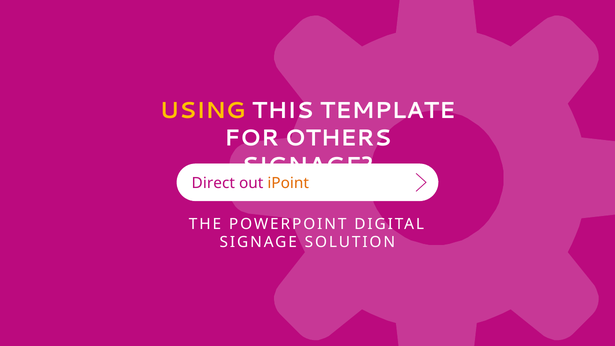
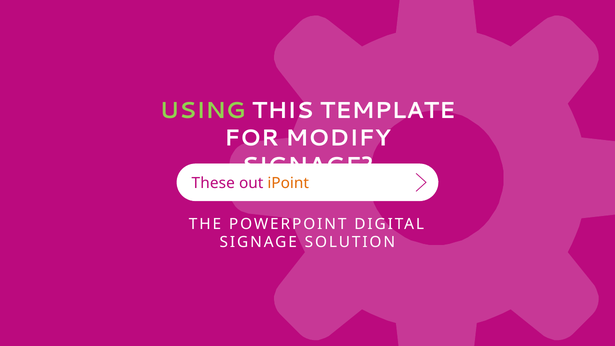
USING colour: yellow -> light green (203, 110)
OTHERS: OTHERS -> MODIFY (338, 138)
Direct: Direct -> These (213, 183)
